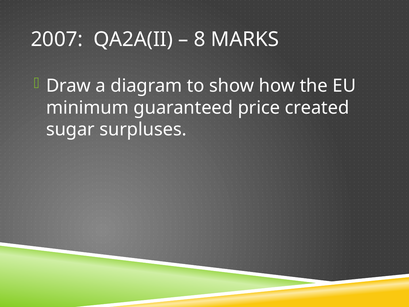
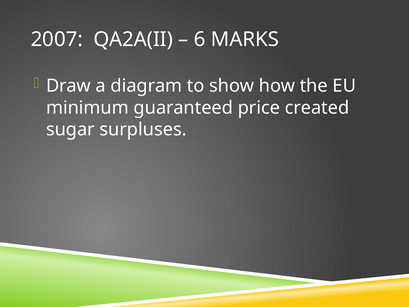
8: 8 -> 6 (200, 39)
